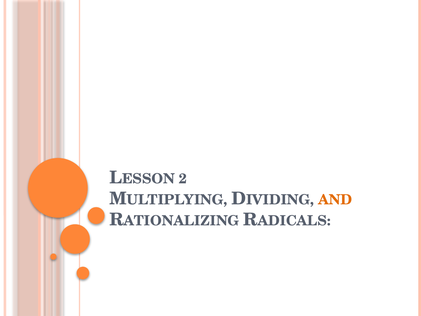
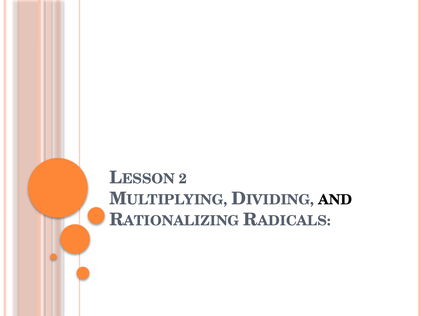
AND colour: orange -> black (335, 200)
